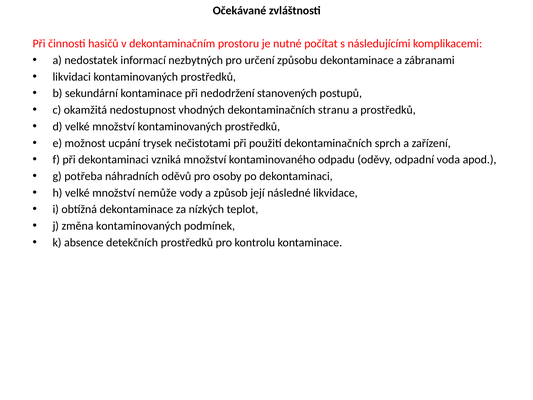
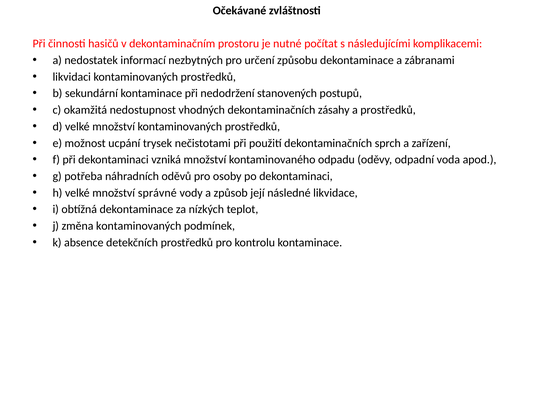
stranu: stranu -> zásahy (334, 110)
nemůže: nemůže -> správné (157, 193)
